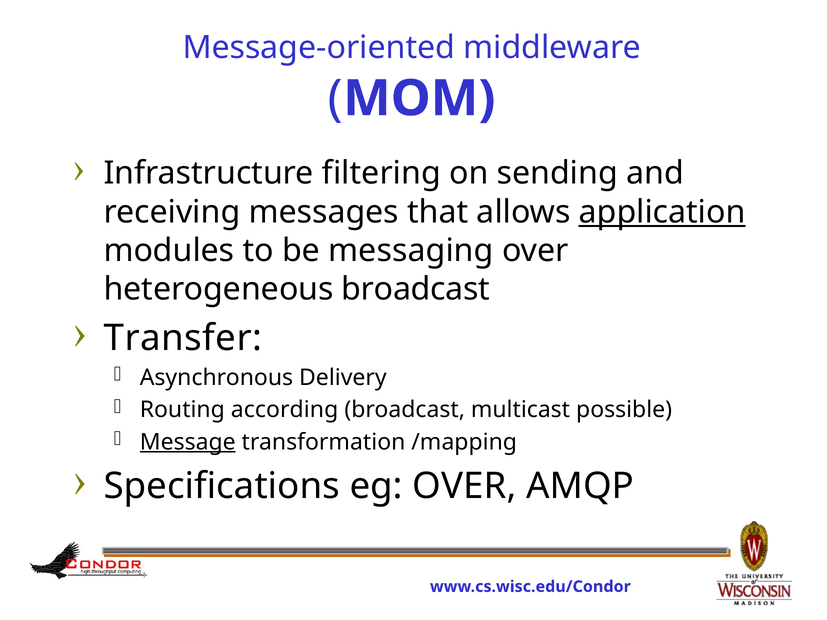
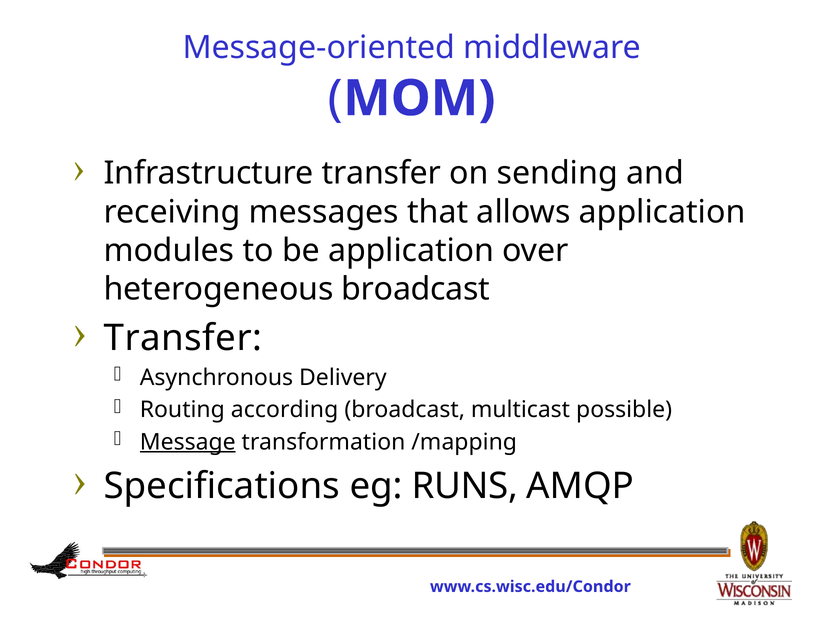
Infrastructure filtering: filtering -> transfer (382, 173)
application underline: present -> none (662, 212)
be messaging: messaging -> application (411, 251)
eg OVER: OVER -> RUNS (465, 486)
